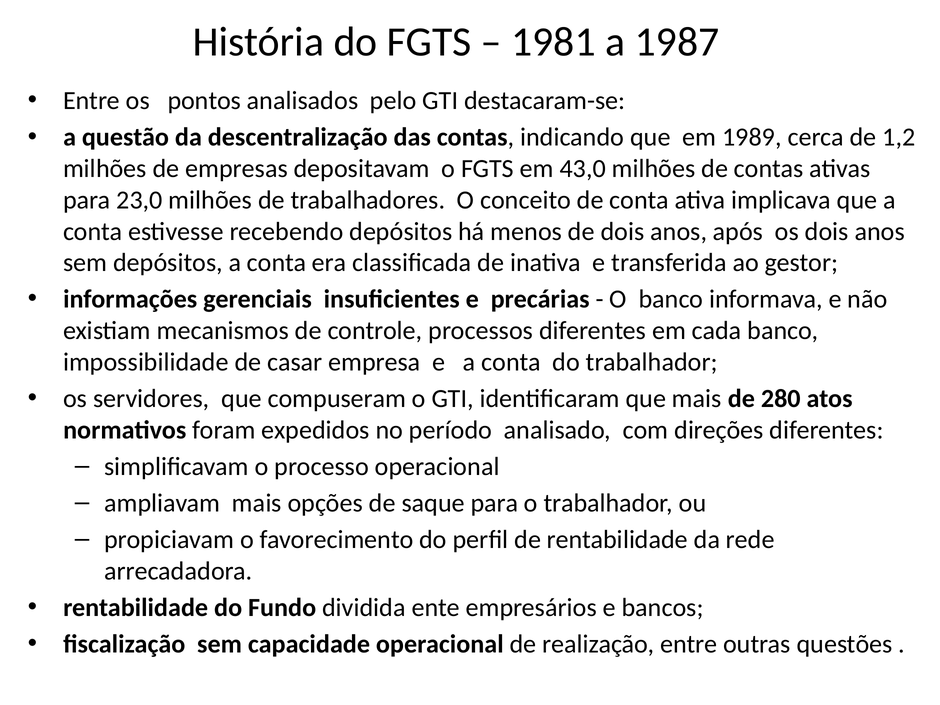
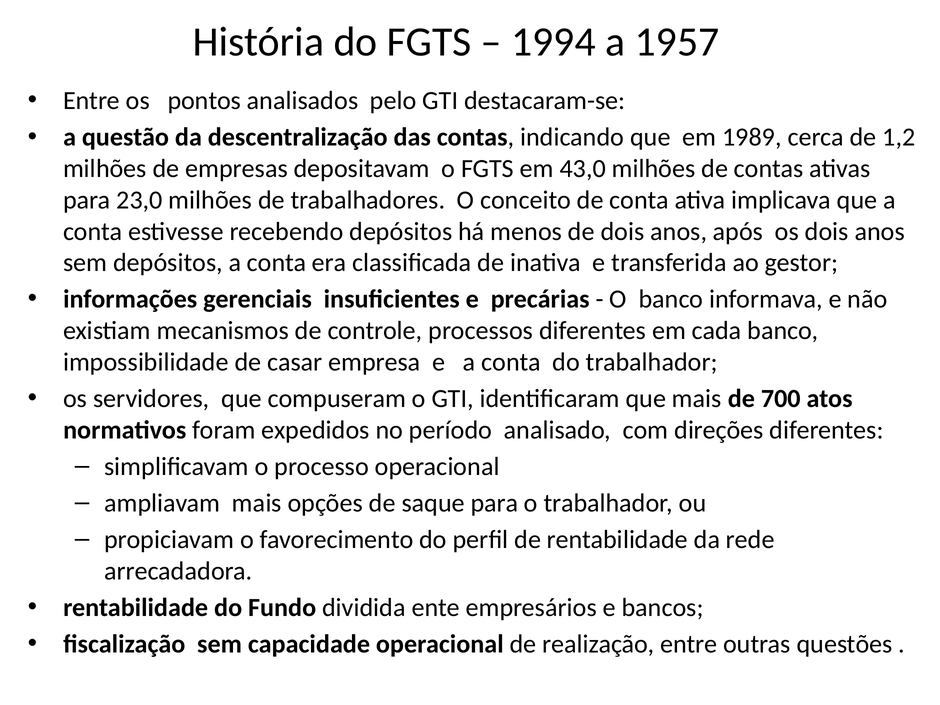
1981: 1981 -> 1994 (553, 42)
1987: 1987 -> 1957 (677, 42)
280: 280 -> 700 (781, 399)
